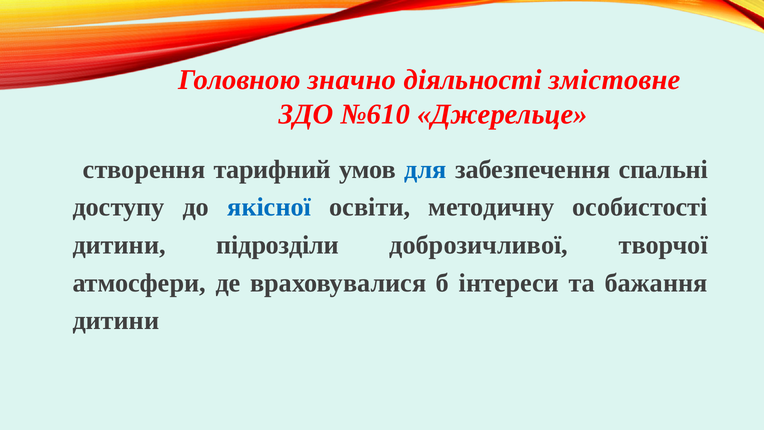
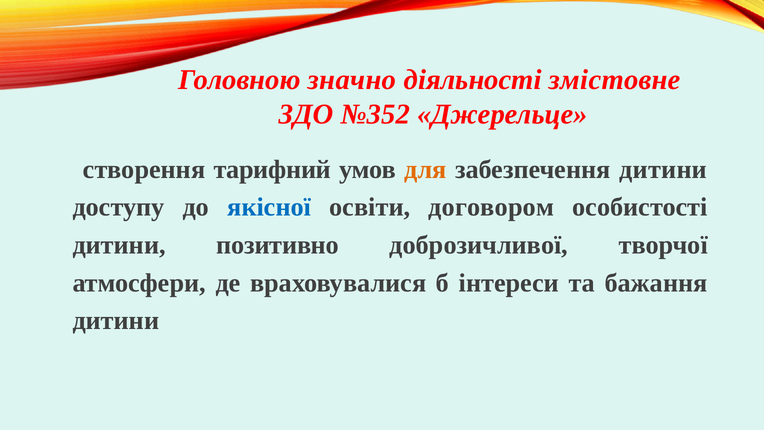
№610: №610 -> №352 (375, 114)
для colour: blue -> orange (426, 169)
забезпечення спальні: спальні -> дитини (663, 169)
методичну: методичну -> договором (491, 207)
підрозділи: підрозділи -> позитивно (278, 245)
